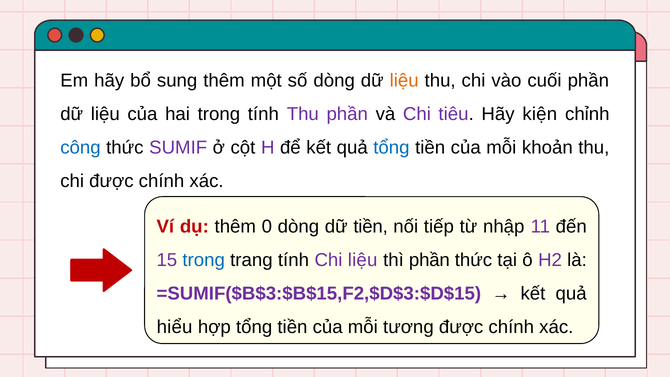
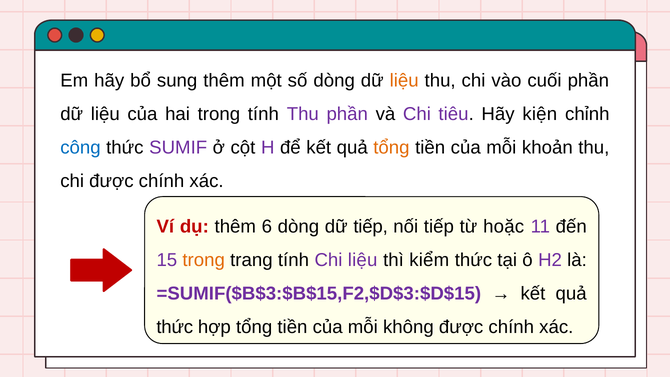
tổng colour: blue -> orange (391, 148)
0: 0 -> 6 (267, 227)
dữ tiền: tiền -> tiếp (371, 227)
nhập: nhập -> hoặc (504, 227)
trong colour: blue -> orange (204, 260)
thì phần: phần -> kiểm (429, 260)
hiểu: hiểu -> thức (175, 327)
tương: tương -> không (408, 327)
